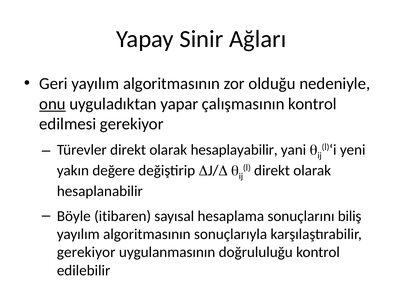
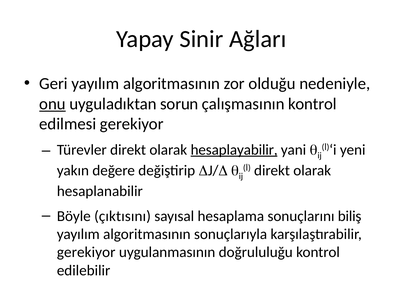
yapar: yapar -> sorun (179, 104)
hesaplayabilir underline: none -> present (234, 150)
itibaren: itibaren -> çıktısını (123, 216)
